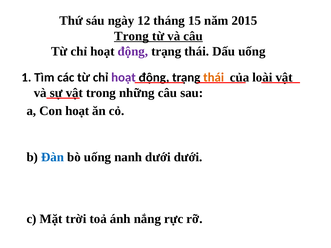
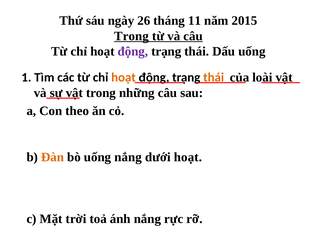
12: 12 -> 26 (144, 21)
15: 15 -> 11 (195, 21)
hoạt colour: purple -> orange (123, 78)
Con hoạt: hoạt -> theo (77, 111)
Đàn colour: blue -> orange (53, 157)
uống nanh: nanh -> nắng (128, 157)
dưới dưới: dưới -> hoạt (188, 157)
